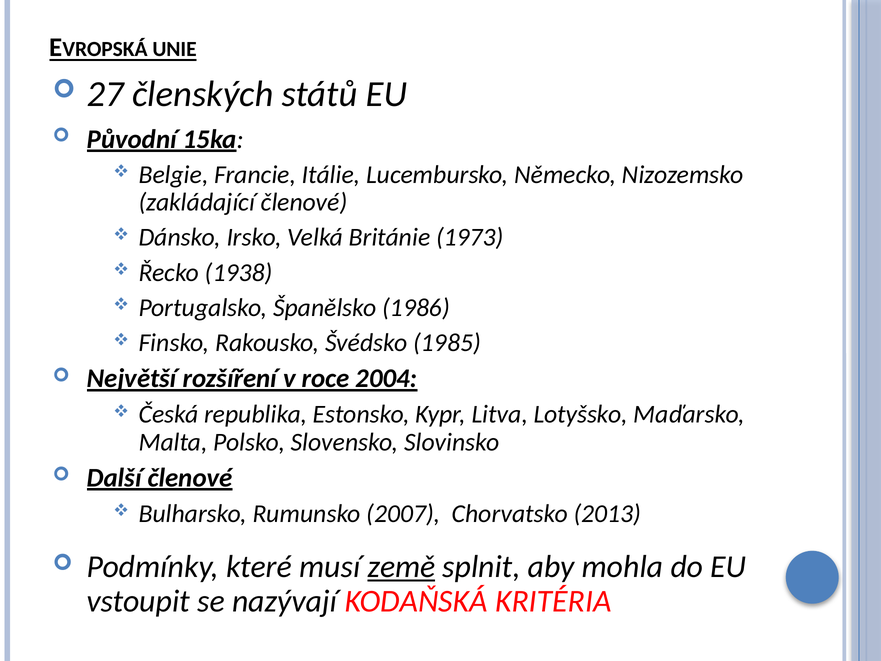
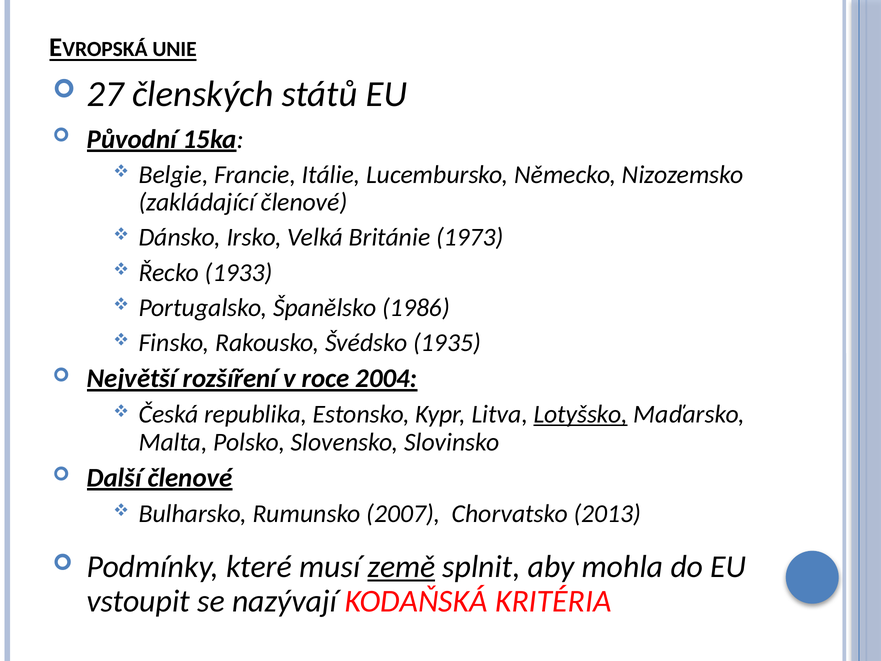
1938: 1938 -> 1933 (239, 272)
1985: 1985 -> 1935 (447, 343)
Lotyšsko underline: none -> present (581, 414)
